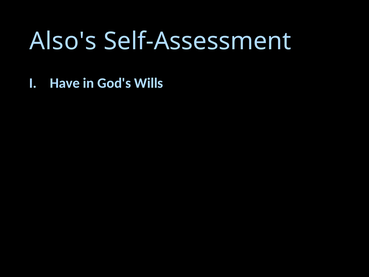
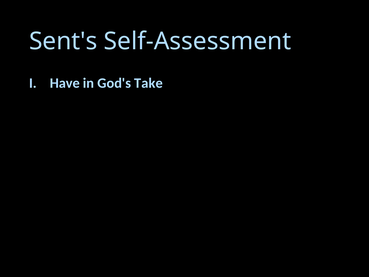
Also's: Also's -> Sent's (63, 41)
Wills: Wills -> Take (149, 83)
